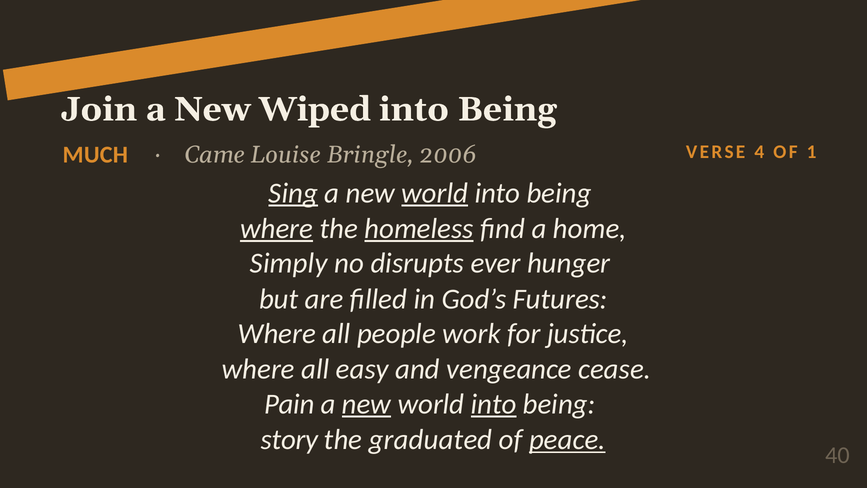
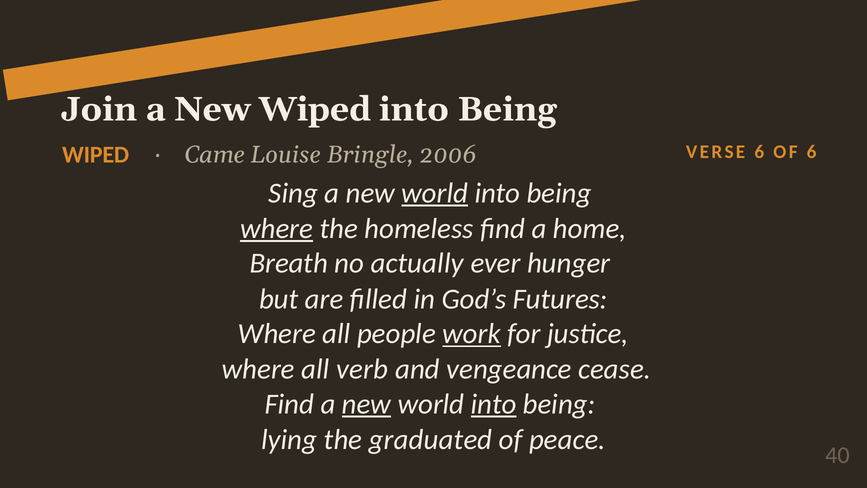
VERSE 4: 4 -> 6 (759, 152)
OF 1: 1 -> 6 (812, 152)
MUCH: MUCH -> WIPED (96, 155)
Sing underline: present -> none (293, 193)
homeless underline: present -> none (419, 229)
Simply: Simply -> Breath (289, 263)
disrupts: disrupts -> actually (417, 263)
work underline: none -> present (472, 334)
easy: easy -> verb (362, 369)
Pain: Pain -> Find (289, 404)
story: story -> lying (289, 439)
peace underline: present -> none (567, 439)
